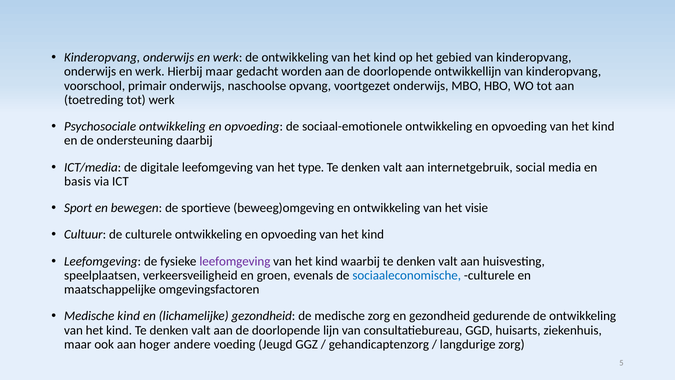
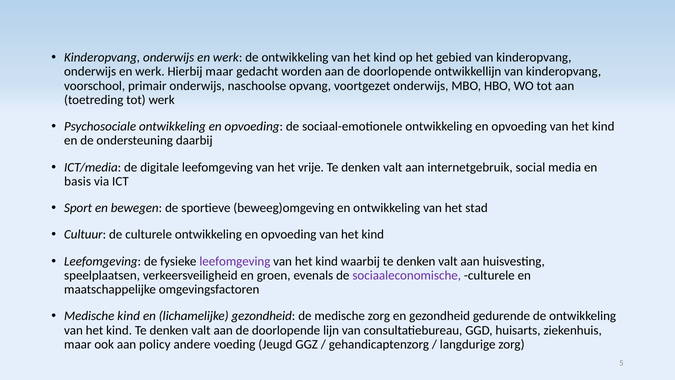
type: type -> vrije (311, 167)
visie: visie -> stad (477, 208)
sociaaleconomische colour: blue -> purple (407, 275)
hoger: hoger -> policy (155, 344)
